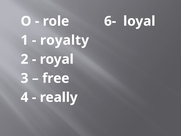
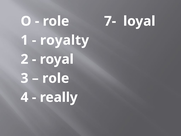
6-: 6- -> 7- (110, 21)
free: free -> role (56, 78)
